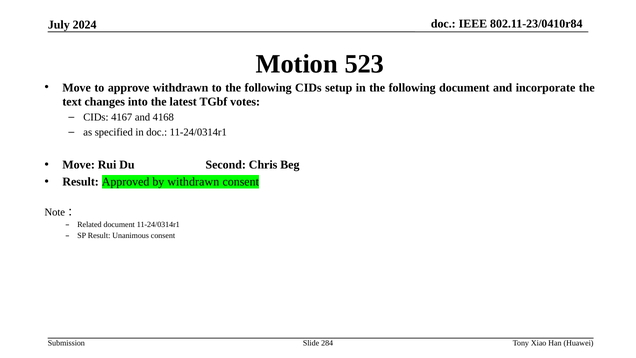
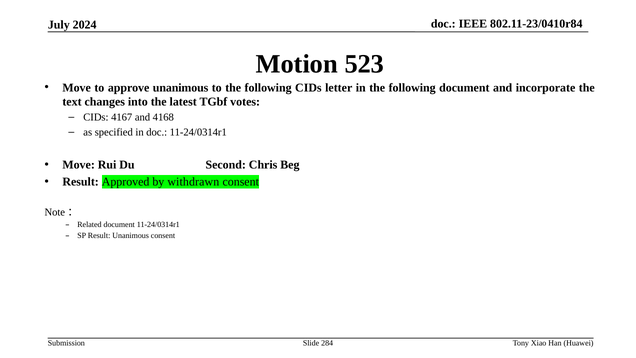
approve withdrawn: withdrawn -> unanimous (181, 88)
setup: setup -> letter (339, 88)
